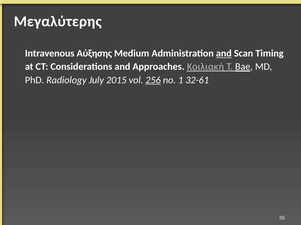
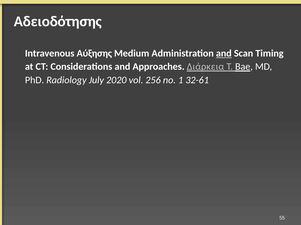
Μεγαλύτερης: Μεγαλύτερης -> Αδειοδότησης (58, 21)
Κοιλιακή: Κοιλιακή -> Διάρκεια (205, 67)
2015: 2015 -> 2020 (116, 80)
256 underline: present -> none (153, 80)
